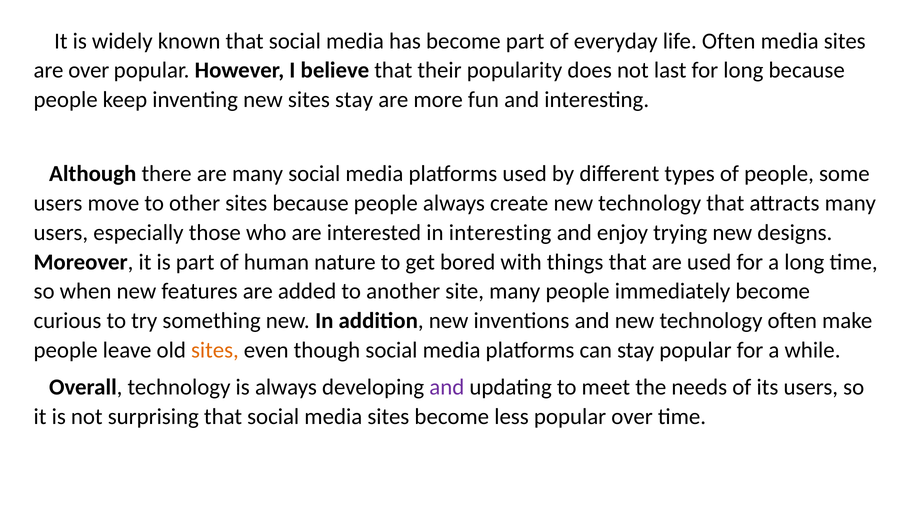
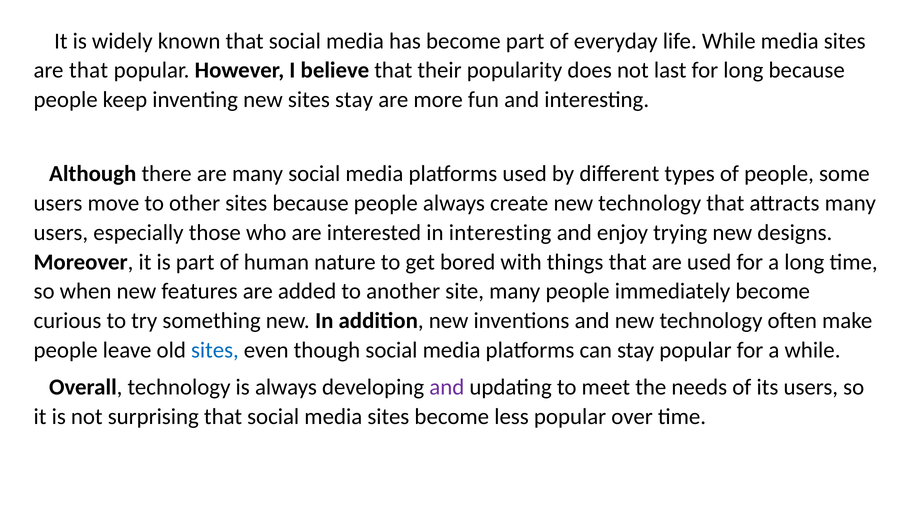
life Often: Often -> While (729, 41)
are over: over -> that (89, 70)
sites colour: orange -> blue (215, 350)
